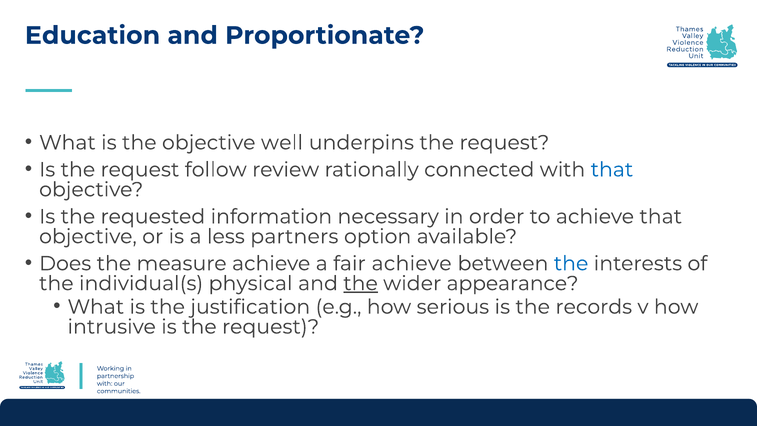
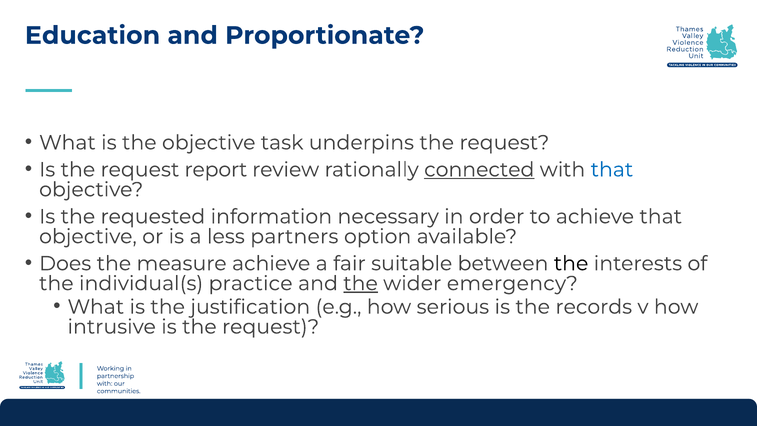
well: well -> task (282, 143)
follow: follow -> report (216, 170)
connected underline: none -> present (479, 170)
fair achieve: achieve -> suitable (412, 263)
the colour: blue -> black (571, 263)
physical: physical -> practice (251, 283)
appearance: appearance -> emergency (512, 283)
